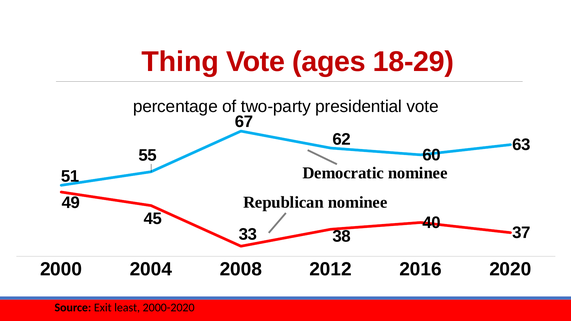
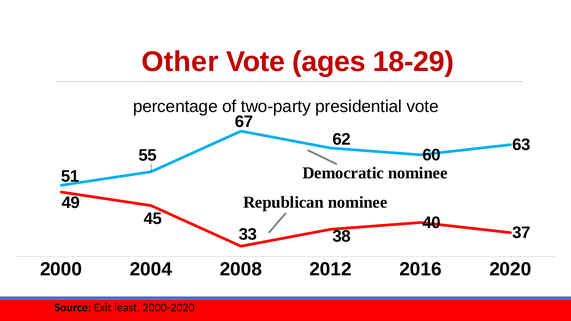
Thing: Thing -> Other (180, 62)
